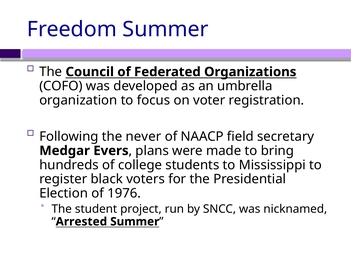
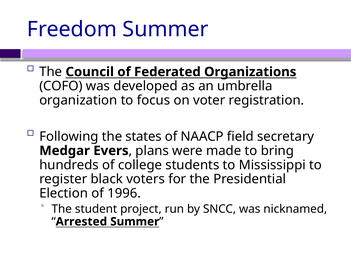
never: never -> states (144, 137)
1976: 1976 -> 1996 (124, 194)
